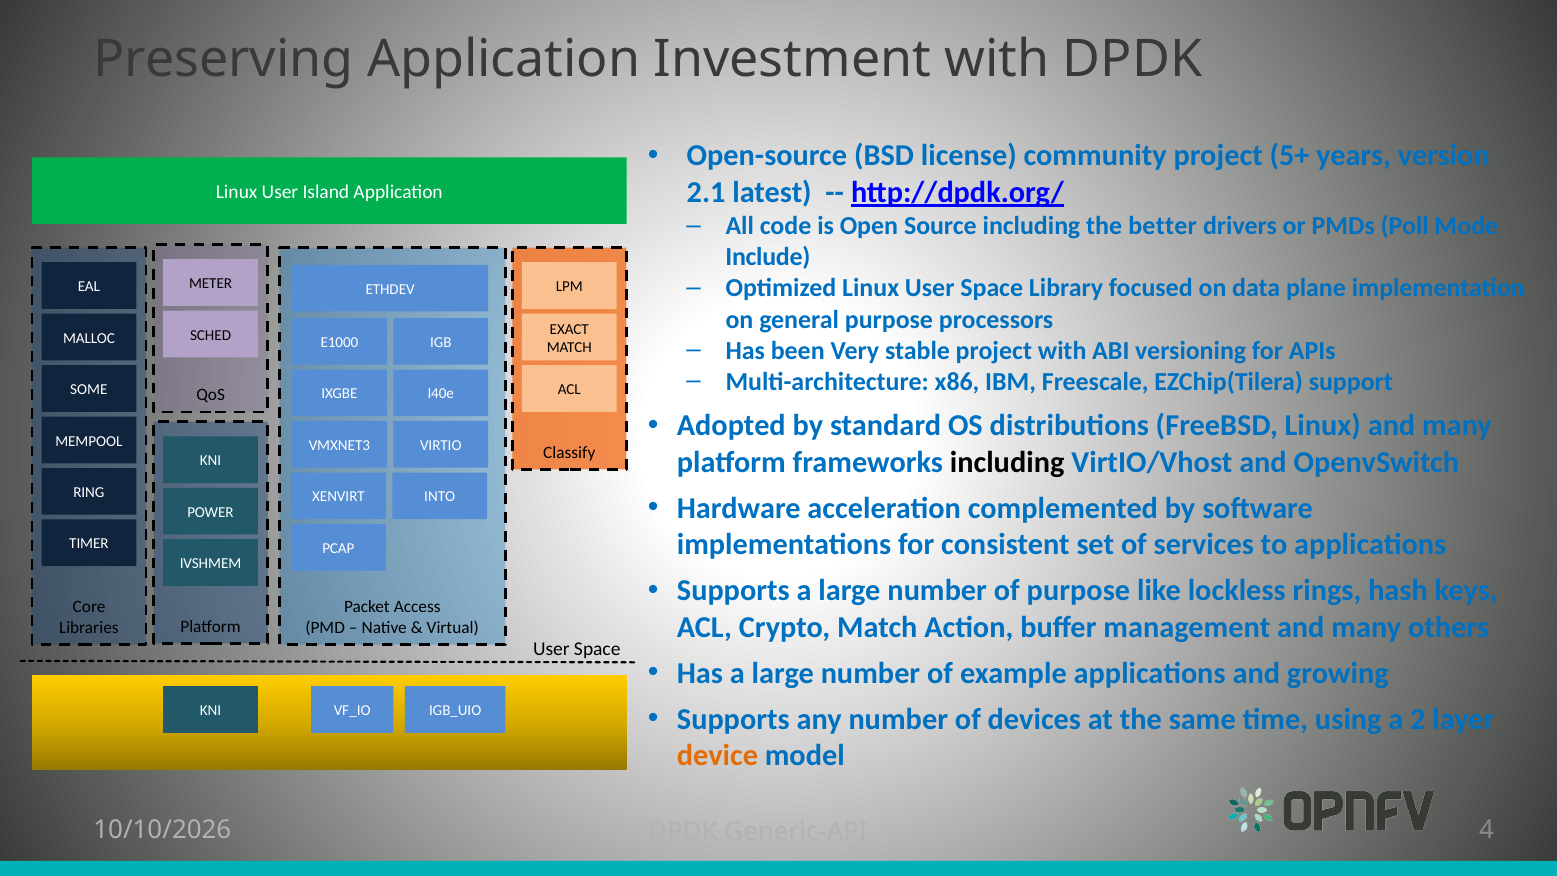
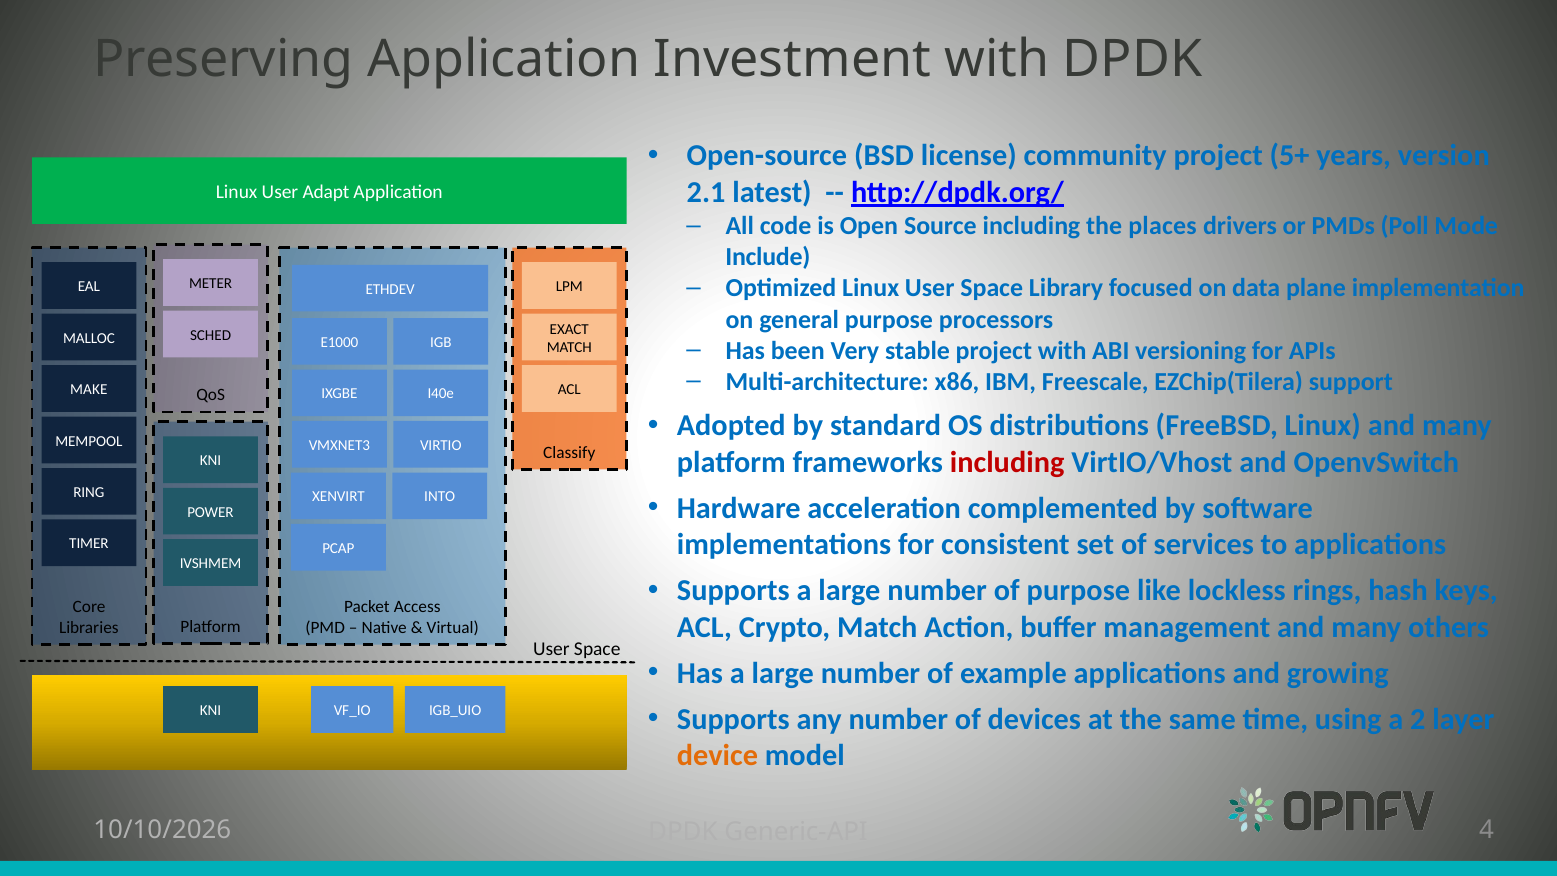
Island: Island -> Adapt (326, 192)
better: better -> places (1163, 226)
SOME: SOME -> MAKE (89, 390)
including colour: black -> red (1007, 462)
